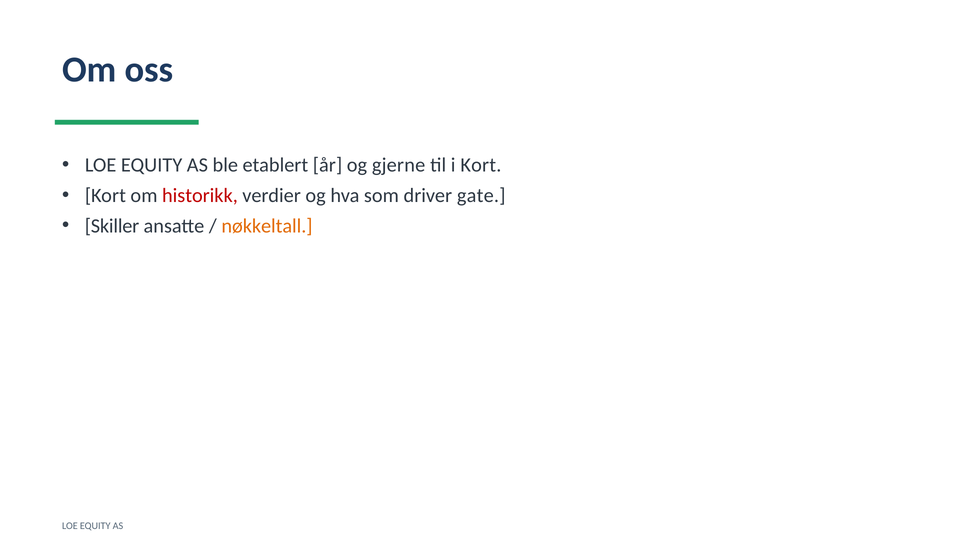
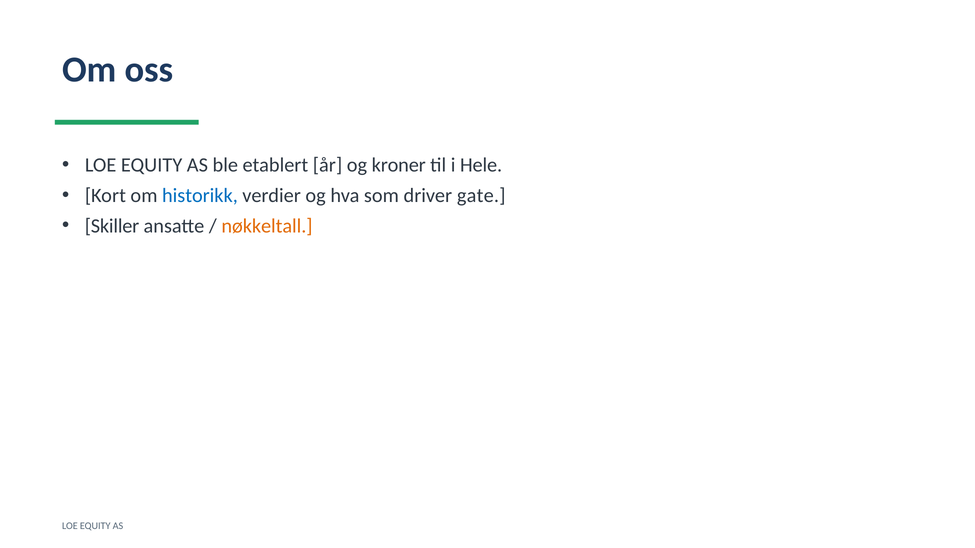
gjerne: gjerne -> kroner (399, 165)
i Kort: Kort -> Hele (481, 165)
historikk colour: red -> blue (200, 196)
